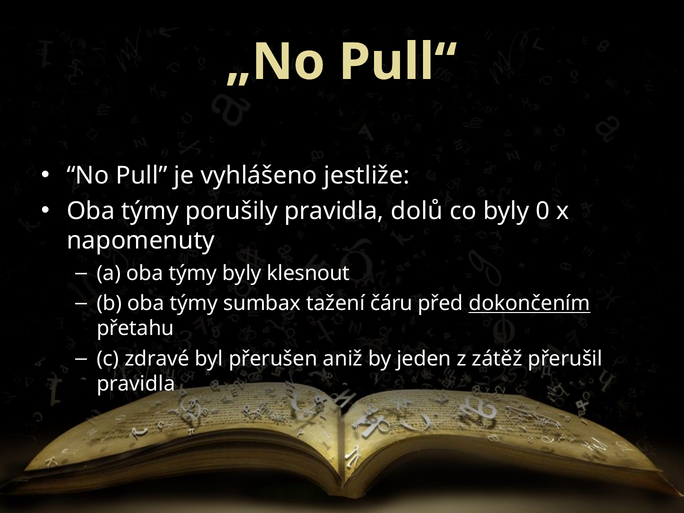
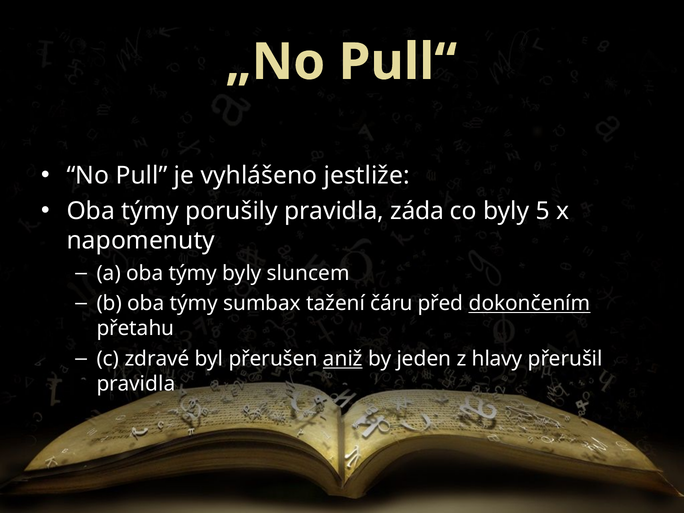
dolů: dolů -> záda (417, 211)
0: 0 -> 5 (543, 211)
klesnout: klesnout -> sluncem (308, 273)
aniž underline: none -> present (343, 359)
zátěž: zátěž -> hlavy (497, 359)
